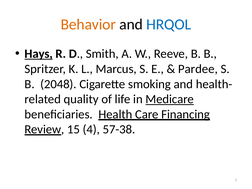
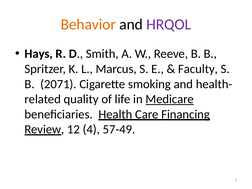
HRQOL colour: blue -> purple (169, 24)
Hays underline: present -> none (39, 54)
Pardee: Pardee -> Faculty (198, 69)
2048: 2048 -> 2071 (58, 84)
15: 15 -> 12 (74, 129)
57-38: 57-38 -> 57-49 (119, 129)
